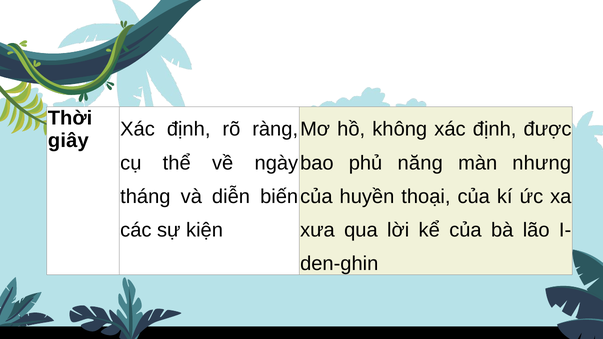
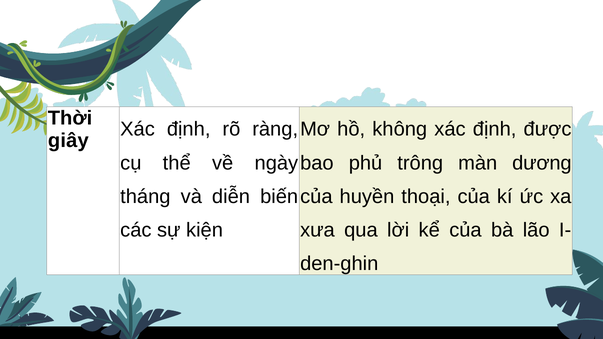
năng: năng -> trông (420, 163)
nhưng: nhưng -> dương (542, 163)
